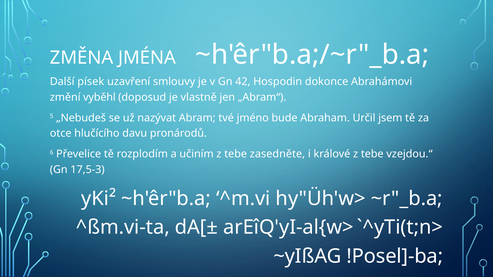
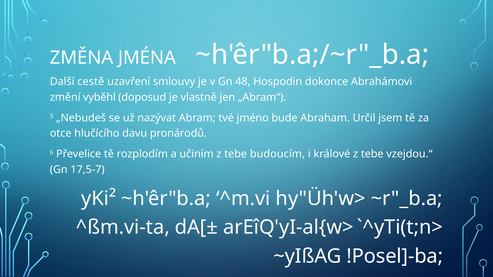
písek: písek -> cestě (91, 82)
42: 42 -> 48 (243, 82)
zasedněte: zasedněte -> budoucím (277, 154)
17,5-3: 17,5-3 -> 17,5-7 (88, 170)
